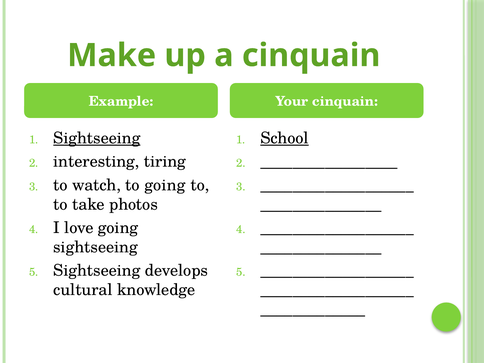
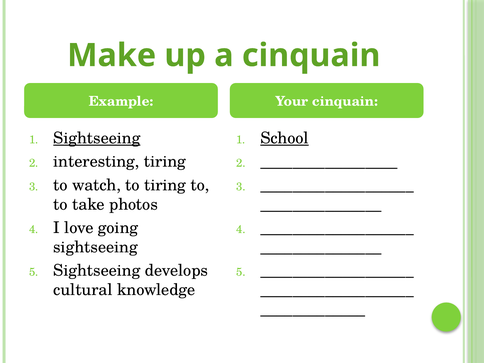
to going: going -> tiring (165, 185)
